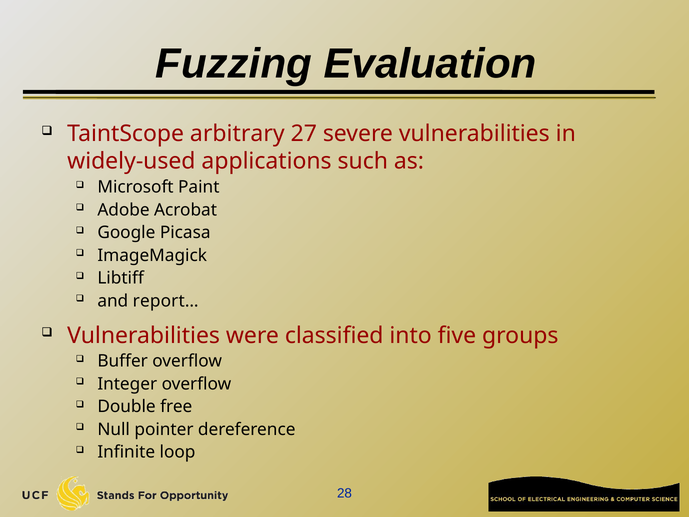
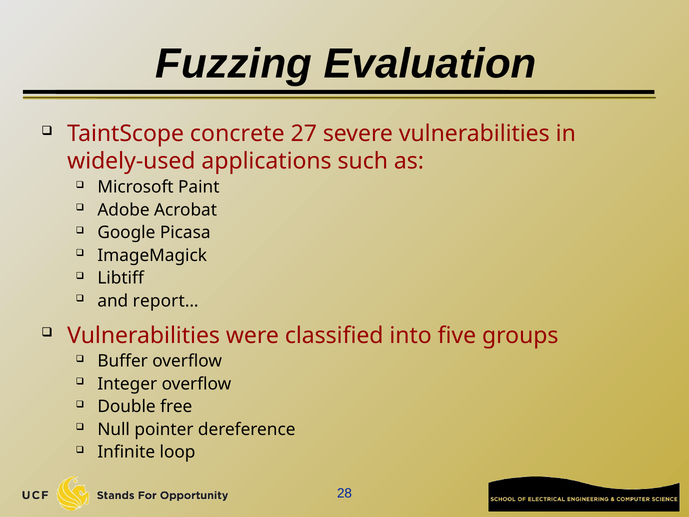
arbitrary: arbitrary -> concrete (237, 134)
